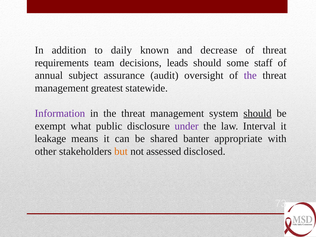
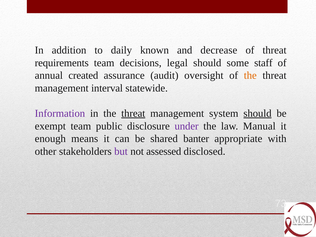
leads: leads -> legal (177, 63)
subject: subject -> created (83, 75)
the colour: purple -> orange (250, 75)
greatest: greatest -> interval (107, 88)
threat underline: none -> present (133, 113)
exempt what: what -> team (81, 126)
Interval: Interval -> Manual (259, 126)
leakage: leakage -> enough (50, 139)
but colour: orange -> purple (121, 151)
